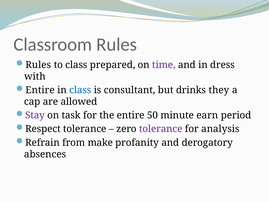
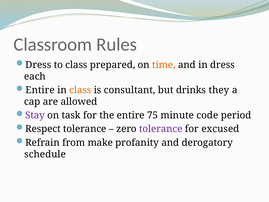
Rules: Rules -> Dress (38, 65)
time colour: purple -> orange (164, 65)
with: with -> each (35, 76)
class colour: blue -> orange (80, 90)
50: 50 -> 75 (153, 115)
earn: earn -> code (207, 115)
analysis: analysis -> excused (220, 129)
absences: absences -> schedule (45, 154)
